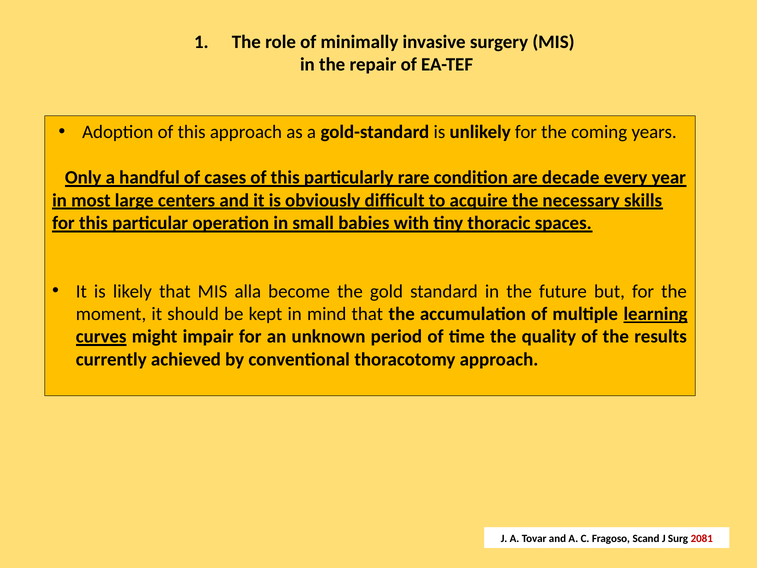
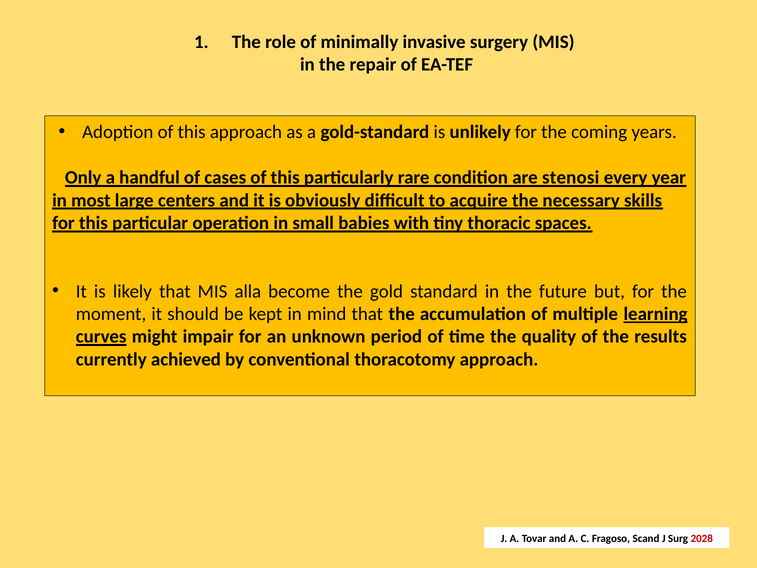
decade: decade -> stenosi (571, 178)
2081: 2081 -> 2028 (702, 538)
